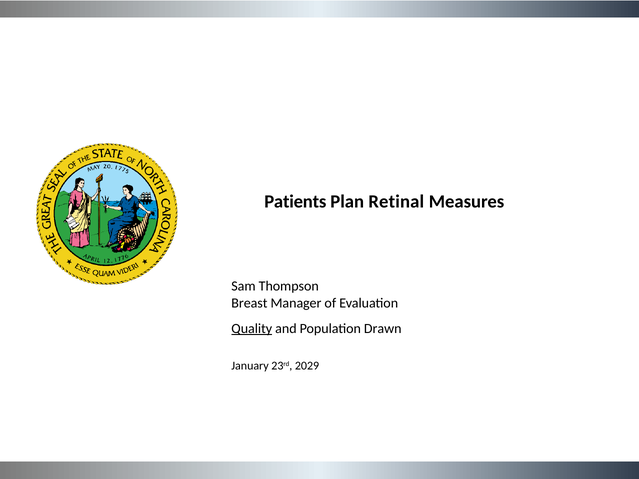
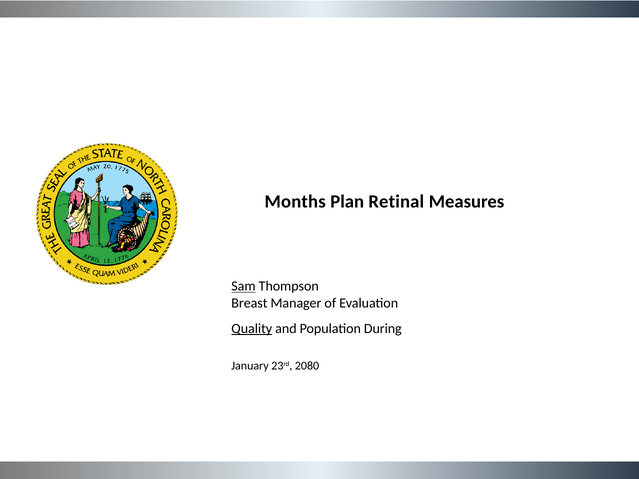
Patients: Patients -> Months (295, 202)
Sam underline: none -> present (243, 286)
Drawn: Drawn -> During (383, 329)
2029: 2029 -> 2080 (307, 366)
